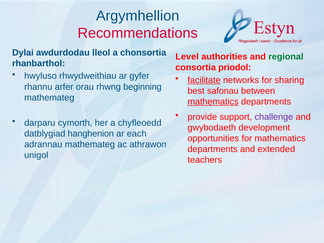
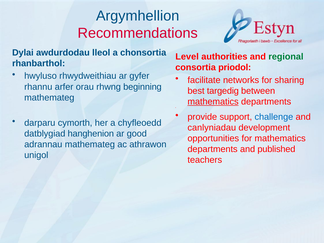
facilitate underline: present -> none (204, 80)
safonau: safonau -> targedig (223, 91)
challenge colour: purple -> blue (274, 117)
gwybodaeth: gwybodaeth -> canlyniadau (212, 128)
each: each -> good (137, 134)
extended: extended -> published (276, 149)
